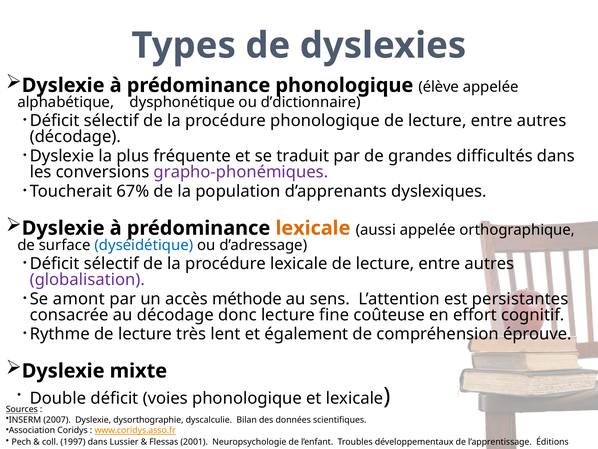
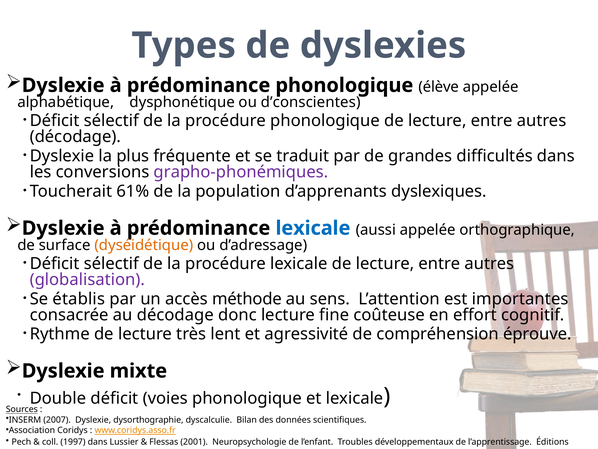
d’dictionnaire: d’dictionnaire -> d’conscientes (311, 102)
67%: 67% -> 61% (133, 191)
lexicale colour: orange -> blue (313, 228)
dyséidétique colour: blue -> orange (144, 245)
amont: amont -> établis (79, 299)
persistantes: persistantes -> importantes (520, 299)
également: également -> agressivité (306, 334)
